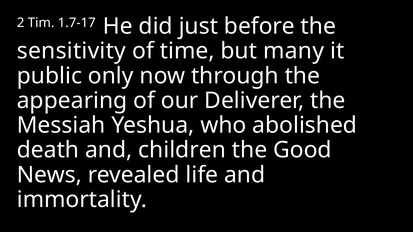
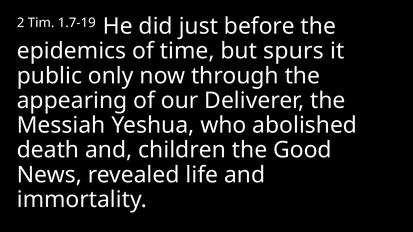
1.7-17: 1.7-17 -> 1.7-19 (77, 23)
sensitivity: sensitivity -> epidemics (72, 51)
many: many -> spurs (294, 51)
